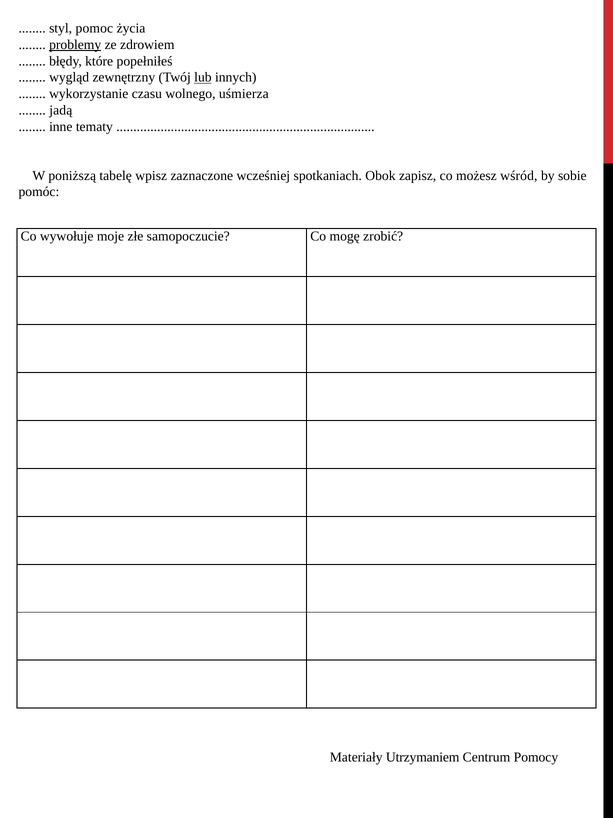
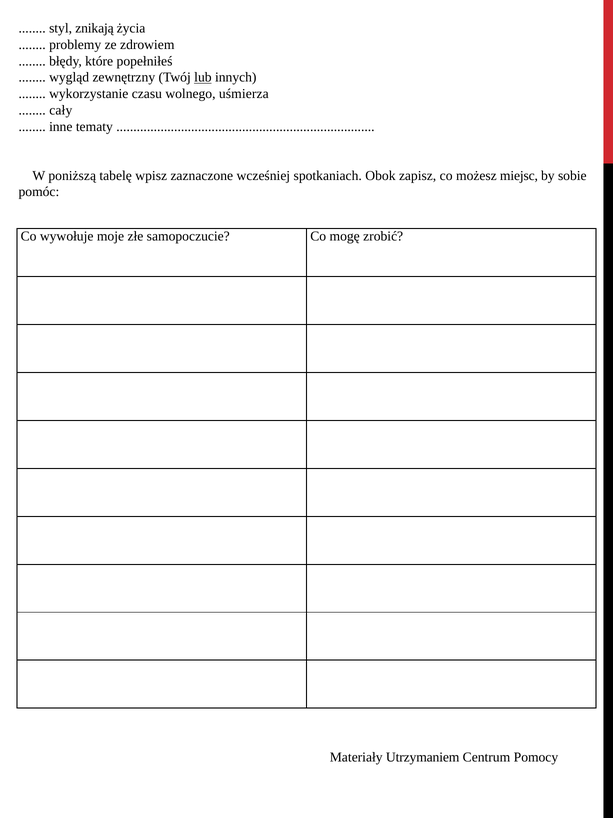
pomoc: pomoc -> znikają (94, 28)
problemy underline: present -> none (75, 45)
jadą: jadą -> cały (61, 110)
wśród: wśród -> miejsc (519, 175)
